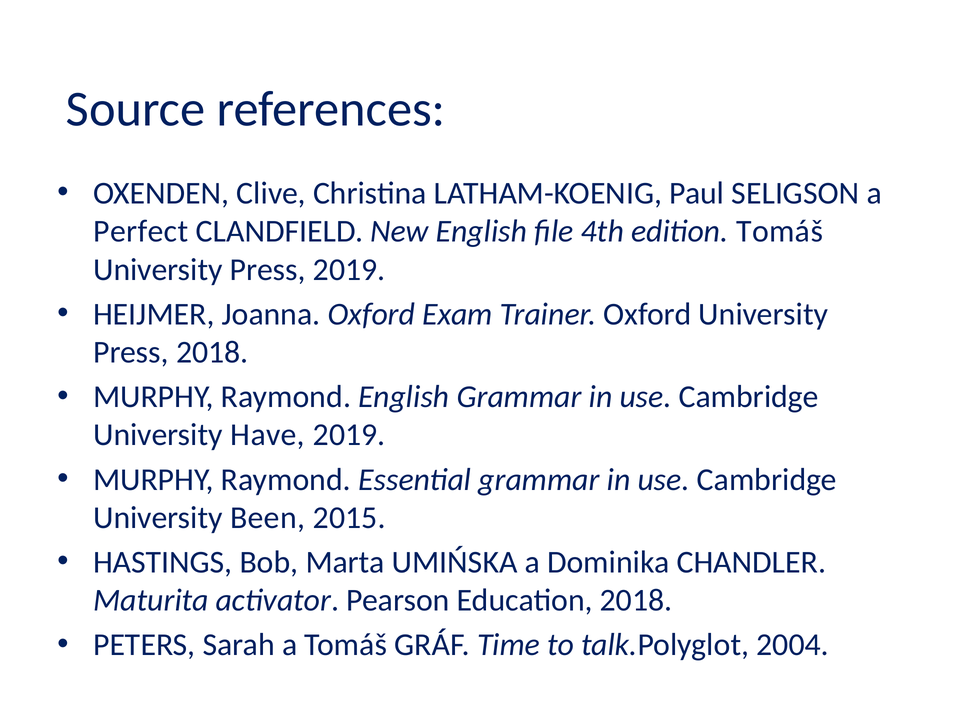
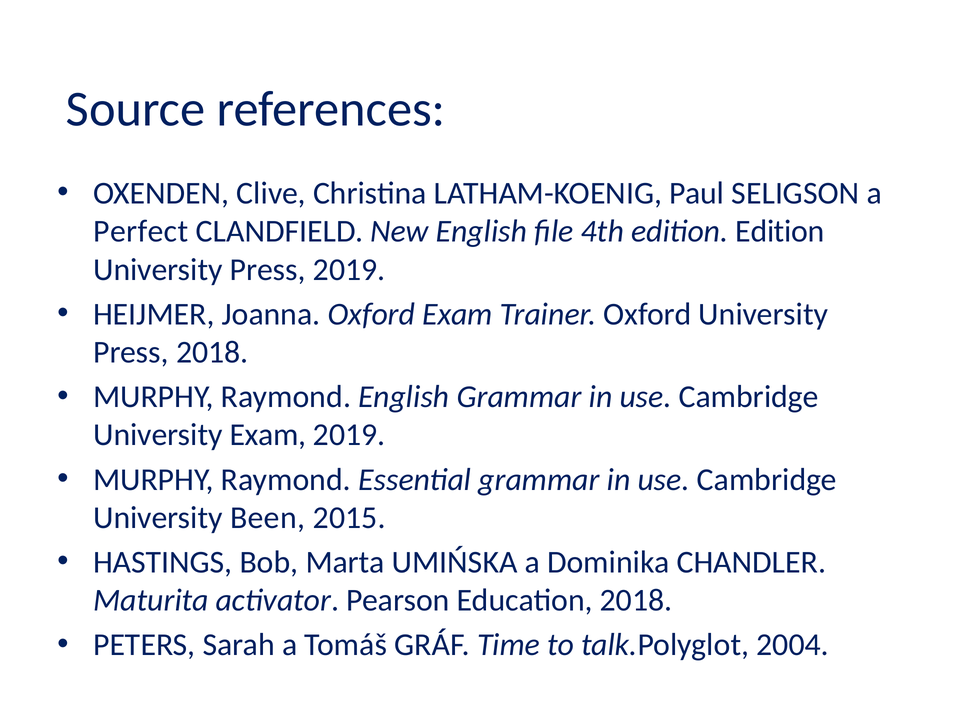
edition Tomáš: Tomáš -> Edition (780, 231)
University Have: Have -> Exam (268, 435)
